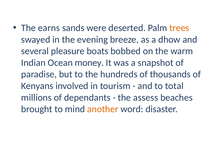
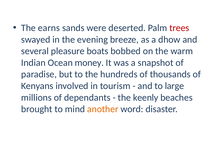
trees colour: orange -> red (179, 28)
total: total -> large (174, 86)
assess: assess -> keenly (146, 97)
